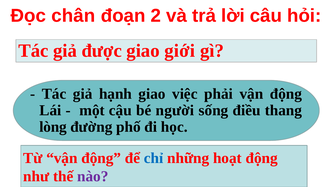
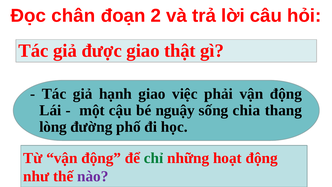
giới: giới -> thật (180, 51)
người: người -> nguậy (175, 110)
điều: điều -> chia (246, 110)
chỉ colour: blue -> green (154, 158)
